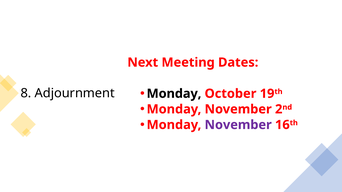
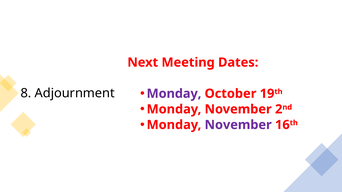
Monday colour: black -> purple (174, 94)
